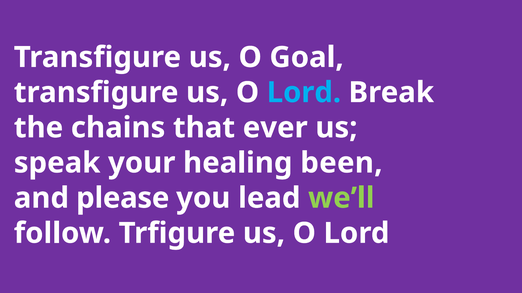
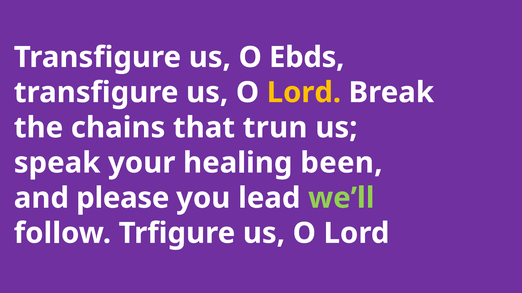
Goal: Goal -> Ebds (307, 57)
Lord colour: light blue -> yellow (304, 93)
ever: ever -> trun (275, 128)
